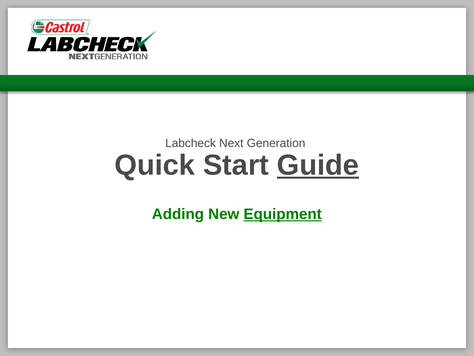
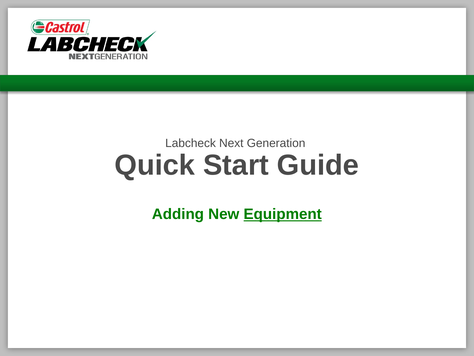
Guide underline: present -> none (318, 165)
